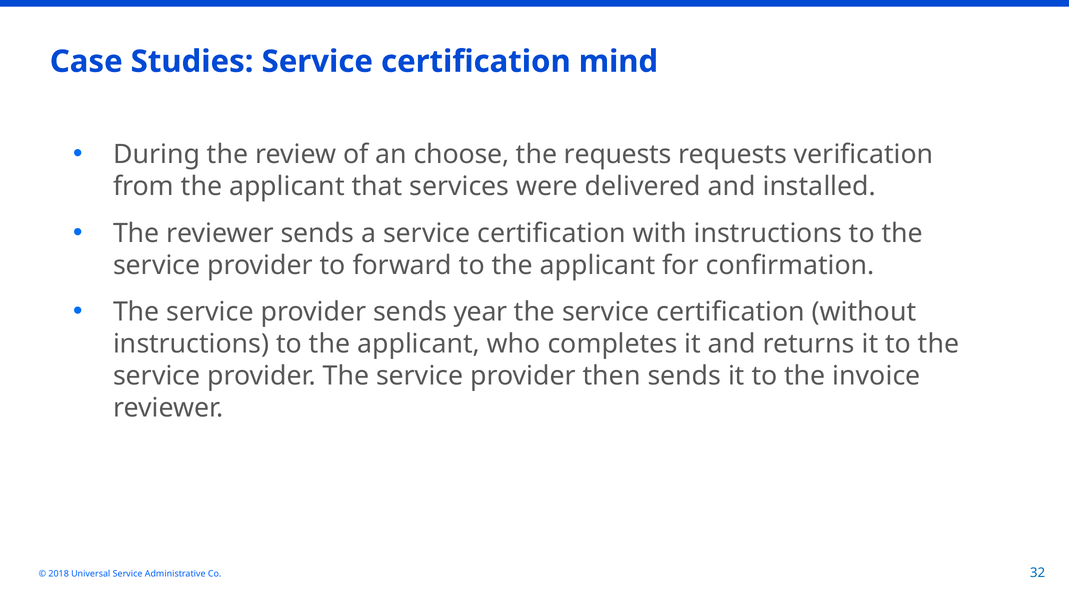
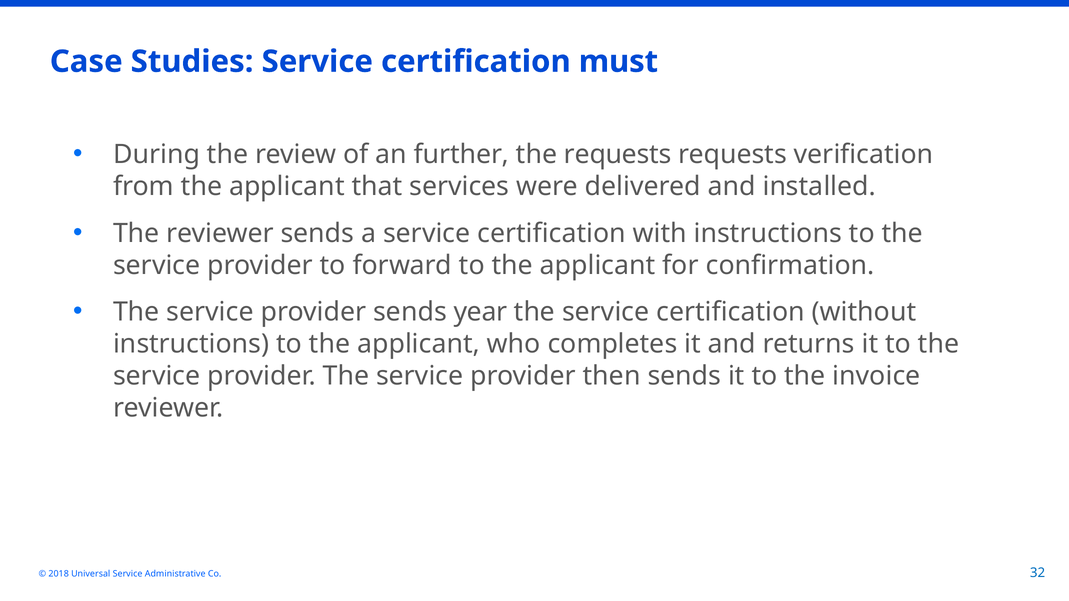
mind: mind -> must (618, 62)
choose: choose -> further (461, 155)
